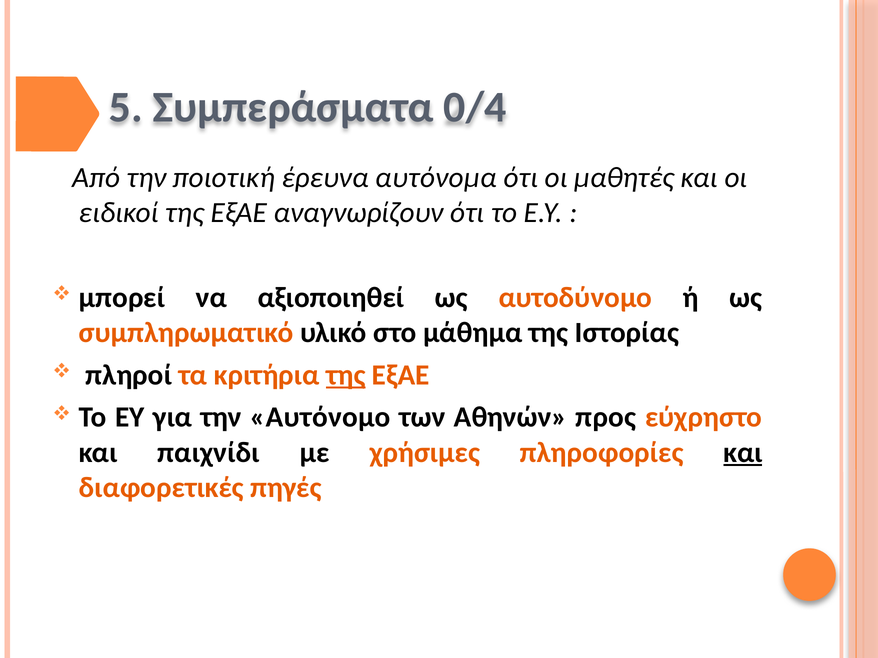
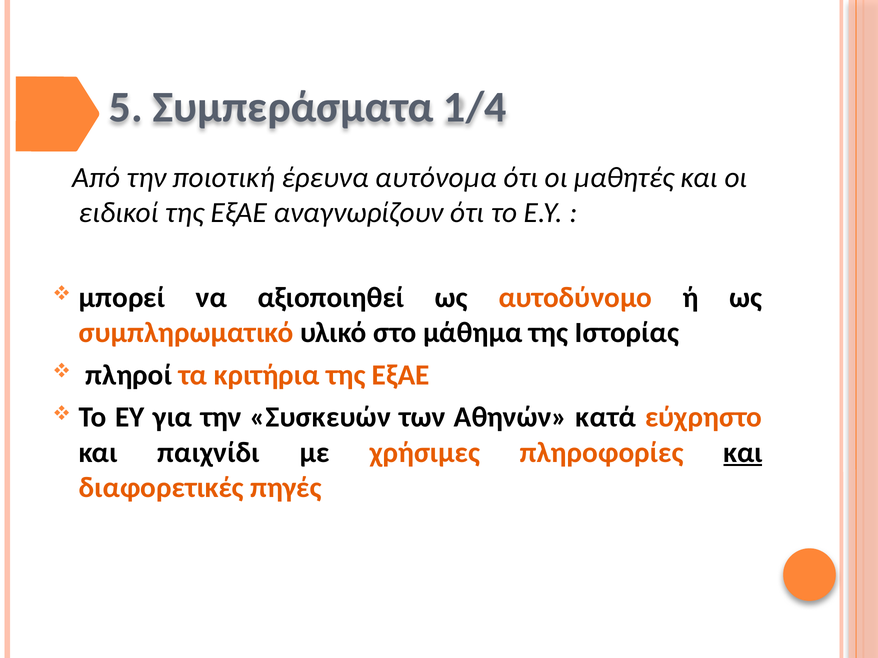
0/4: 0/4 -> 1/4 (475, 107)
της underline: present -> none (346, 375)
Αυτόνομο: Αυτόνομο -> Συσκευών (320, 418)
προς: προς -> κατά (606, 418)
